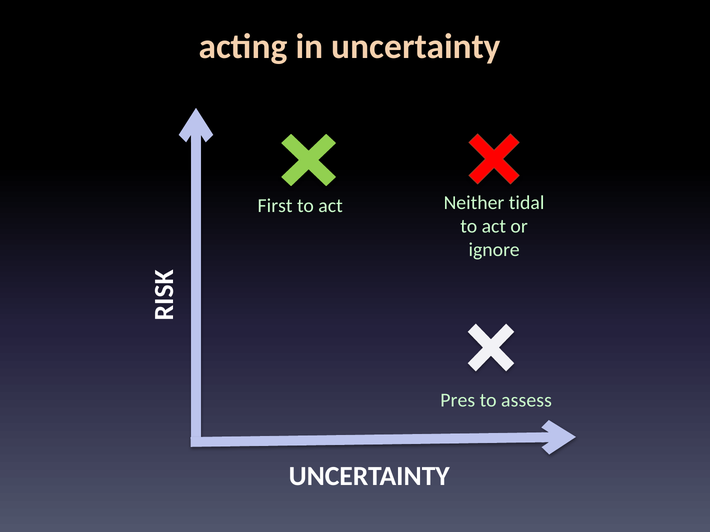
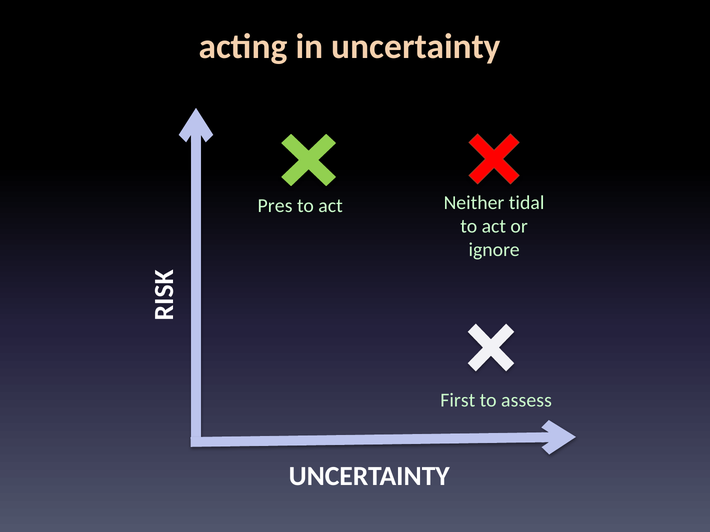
First: First -> Pres (275, 206)
Pres: Pres -> First (458, 400)
